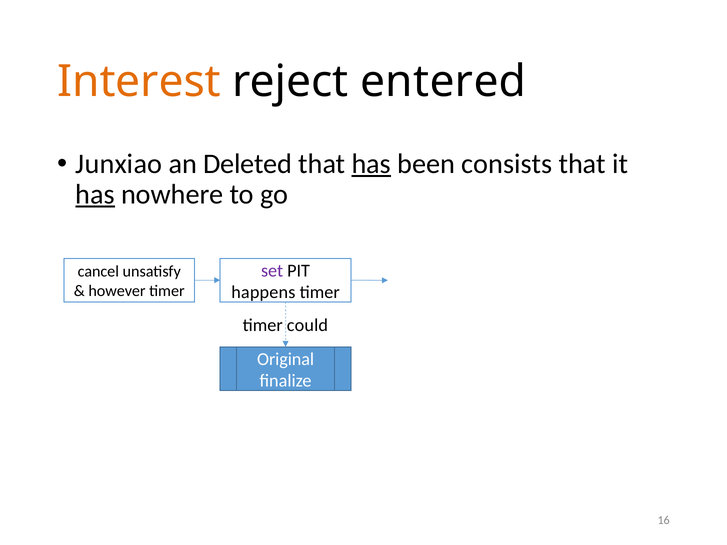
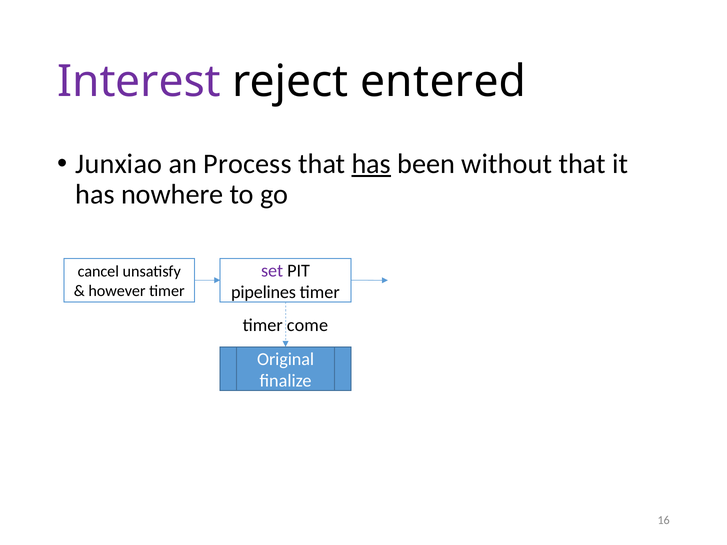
Interest colour: orange -> purple (139, 81)
Deleted: Deleted -> Process (247, 164)
consists: consists -> without (507, 164)
has underline: present -> none (95, 194)
happens: happens -> pipelines (263, 293)
could: could -> come (307, 325)
